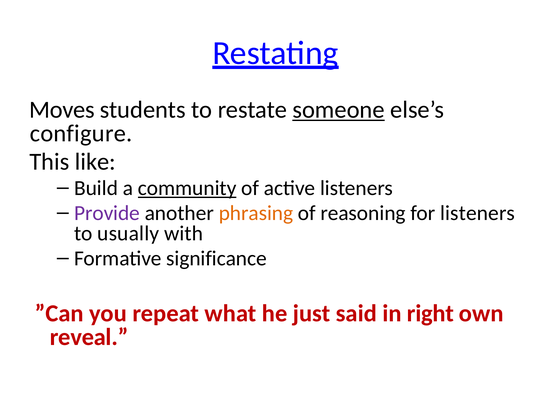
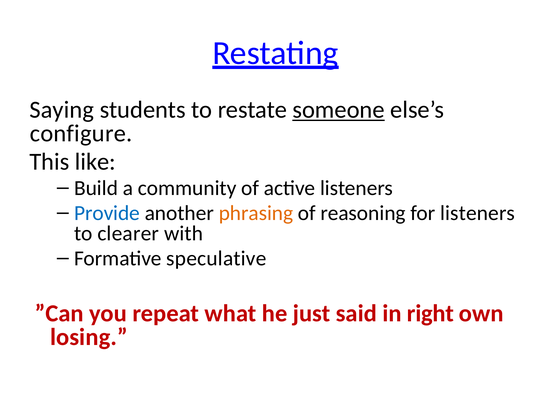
Moves: Moves -> Saying (62, 110)
community underline: present -> none (187, 188)
Provide colour: purple -> blue (107, 213)
usually: usually -> clearer (128, 234)
significance: significance -> speculative (216, 258)
reveal: reveal -> losing (89, 337)
